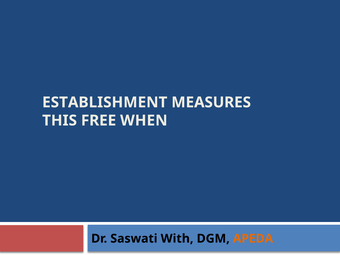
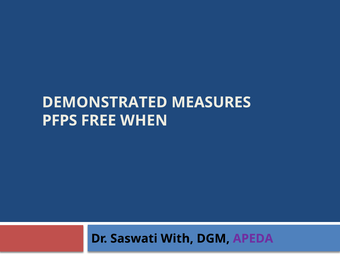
ESTABLISHMENT: ESTABLISHMENT -> DEMONSTRATED (105, 102)
THIS: THIS -> PFPS (60, 120)
APEDA colour: orange -> purple (253, 239)
